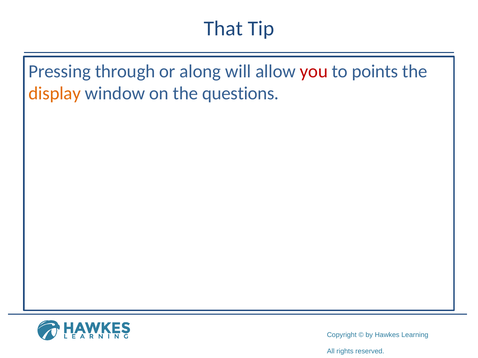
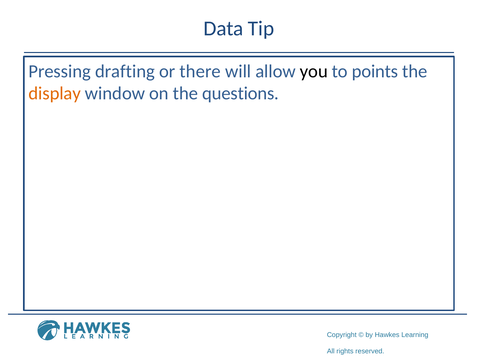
That: That -> Data (223, 29)
through: through -> drafting (125, 71)
along: along -> there (200, 71)
you colour: red -> black (314, 71)
